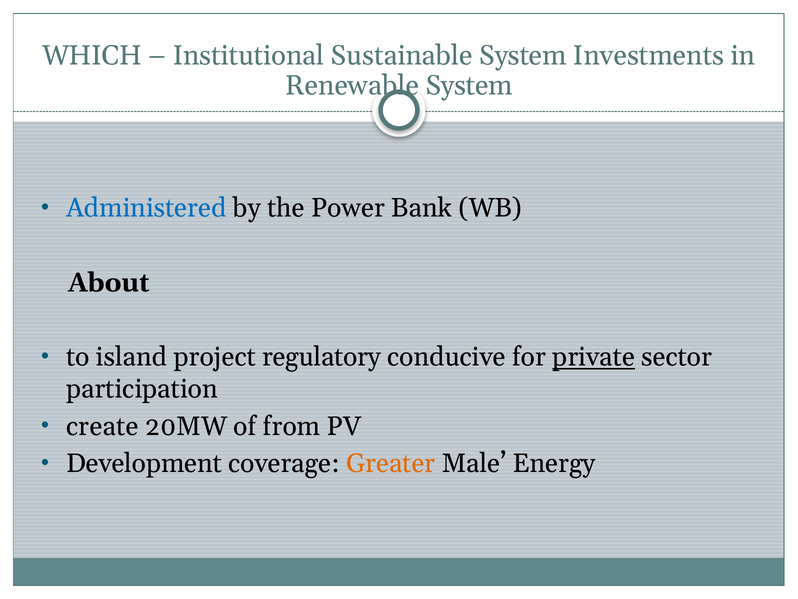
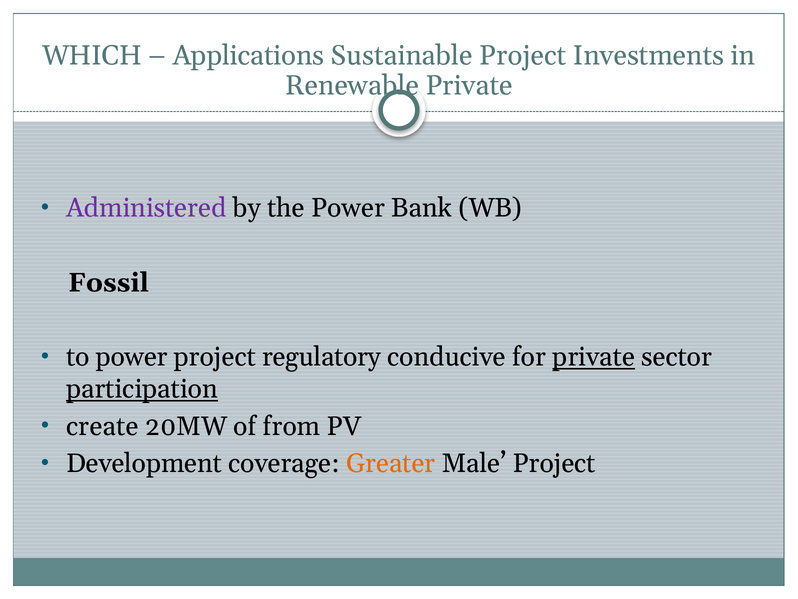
Institutional: Institutional -> Applications (248, 56)
Sustainable System: System -> Project (523, 56)
Renewable System: System -> Private (469, 86)
Administered colour: blue -> purple (146, 208)
About: About -> Fossil (109, 282)
to island: island -> power (132, 357)
participation underline: none -> present (142, 389)
Male Energy: Energy -> Project (554, 463)
